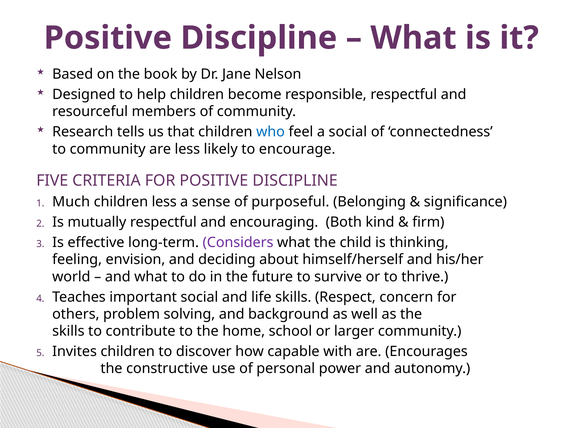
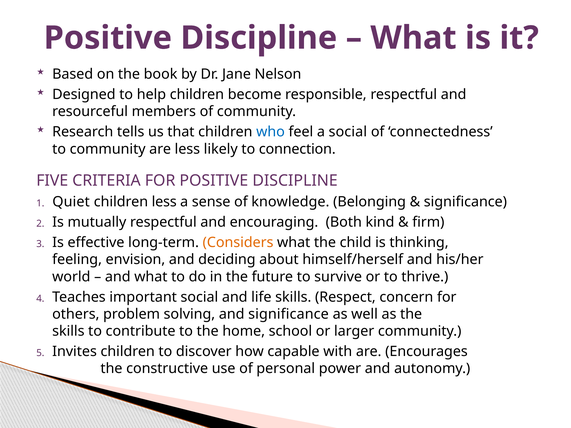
encourage: encourage -> connection (297, 149)
Much: Much -> Quiet (71, 202)
purposeful: purposeful -> knowledge (290, 202)
Considers colour: purple -> orange (238, 243)
and background: background -> significance (288, 314)
